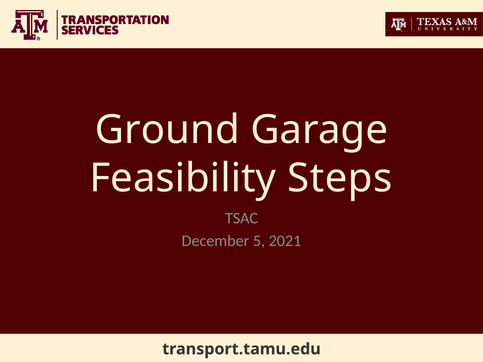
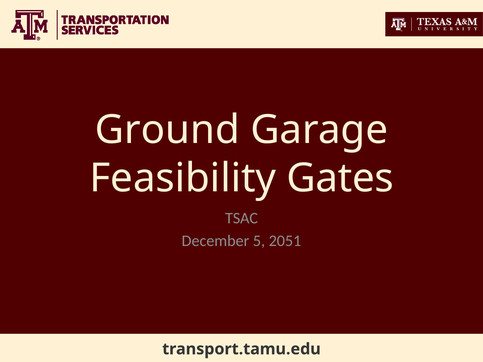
Steps: Steps -> Gates (340, 178)
2021: 2021 -> 2051 (285, 241)
